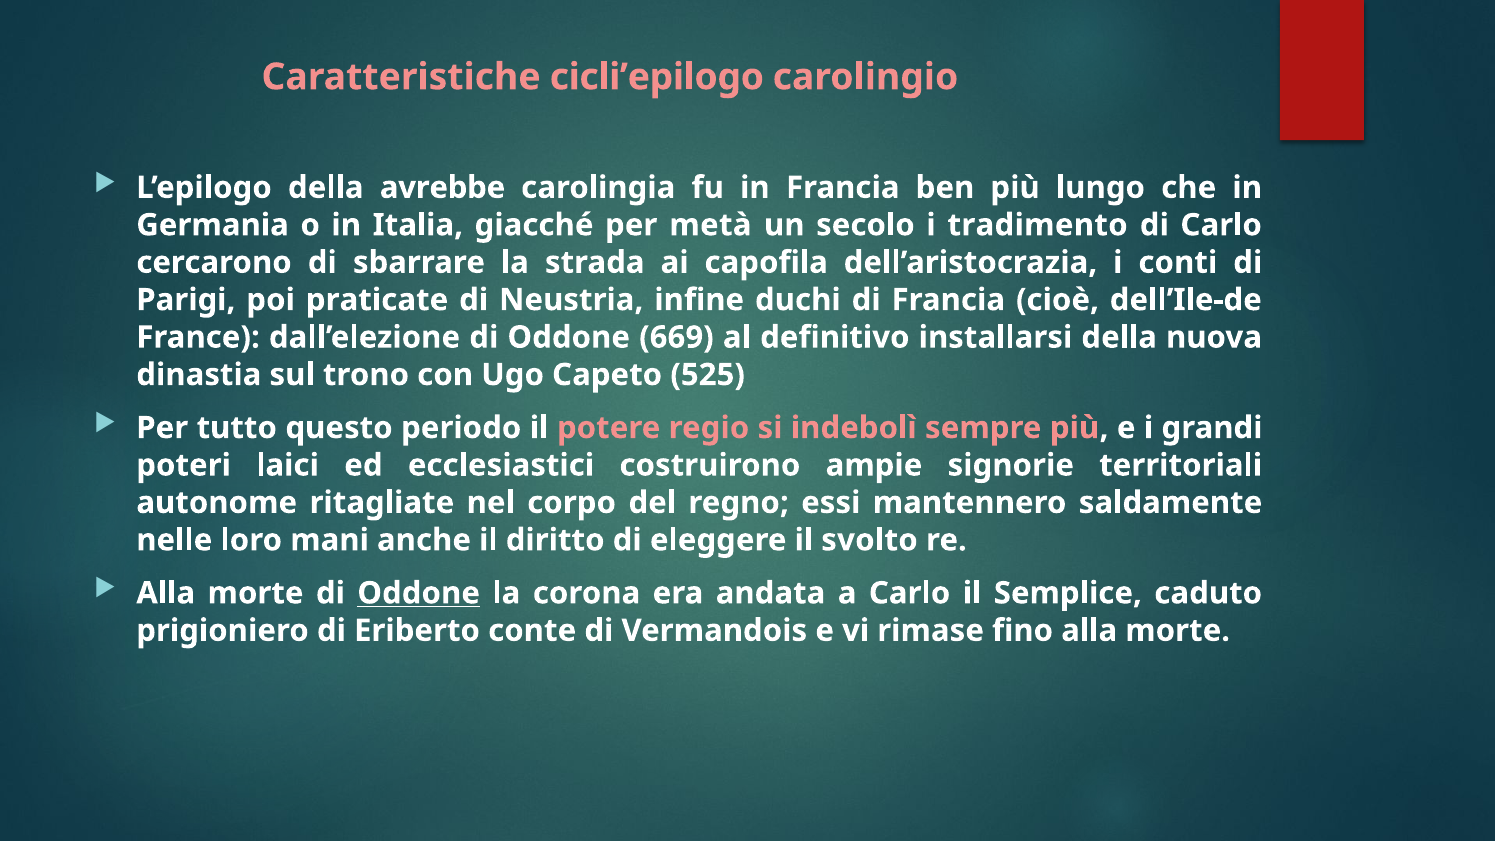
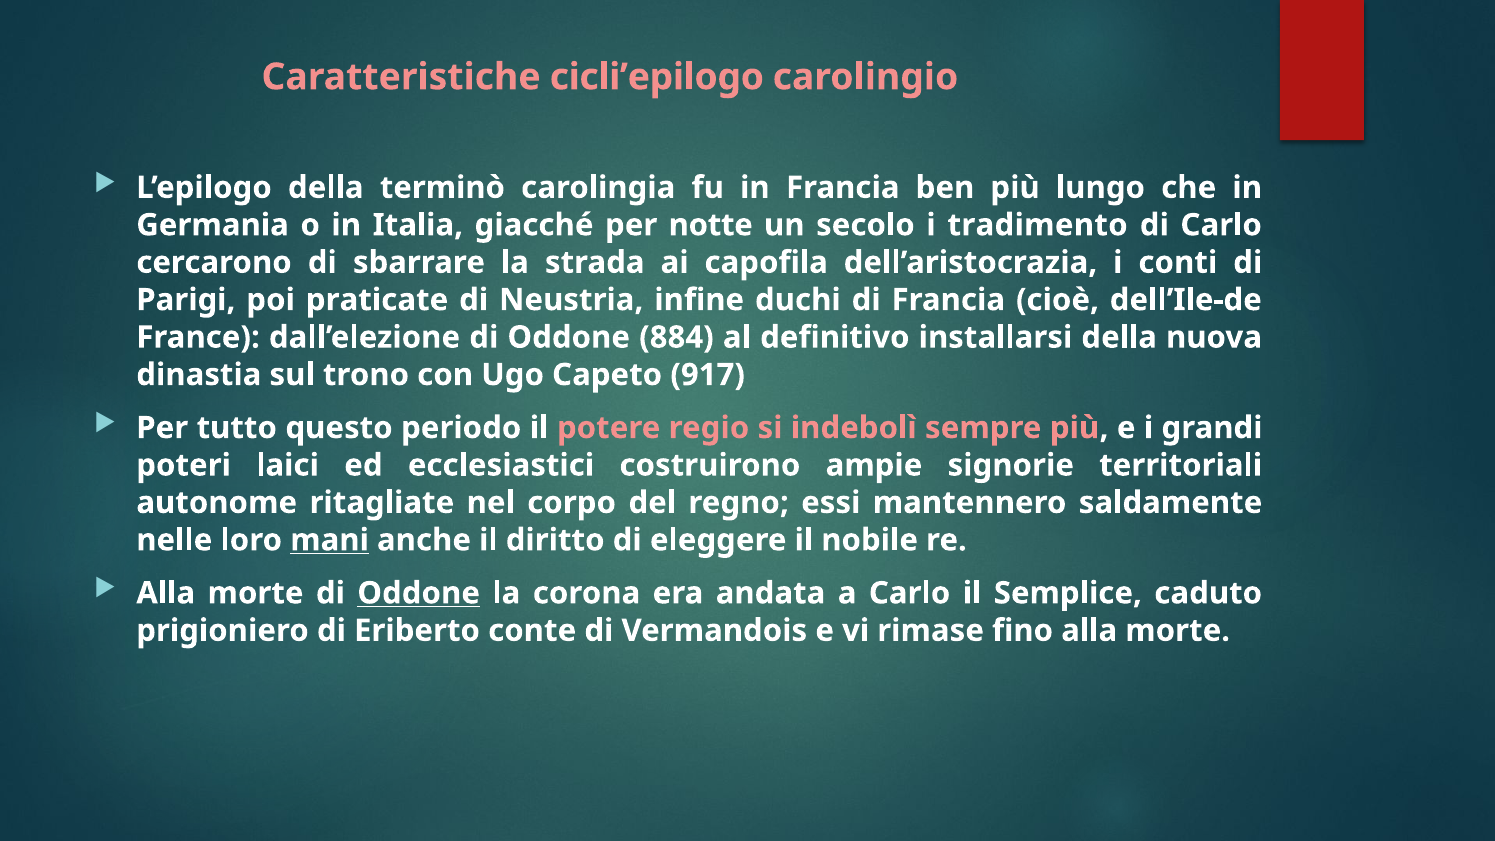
avrebbe: avrebbe -> terminò (442, 188)
metà: metà -> notte (711, 225)
669: 669 -> 884 (676, 337)
525: 525 -> 917 (708, 375)
mani underline: none -> present (330, 540)
svolto: svolto -> nobile (870, 540)
